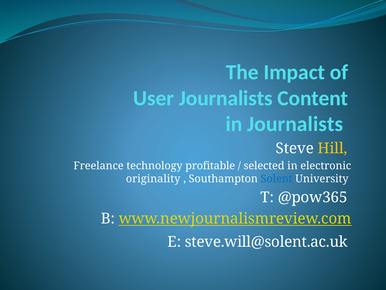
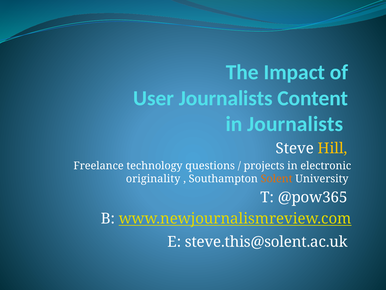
profitable: profitable -> questions (210, 166)
selected: selected -> projects (264, 166)
Solent colour: blue -> orange (277, 178)
steve.will@solent.ac.uk: steve.will@solent.ac.uk -> steve.this@solent.ac.uk (266, 242)
